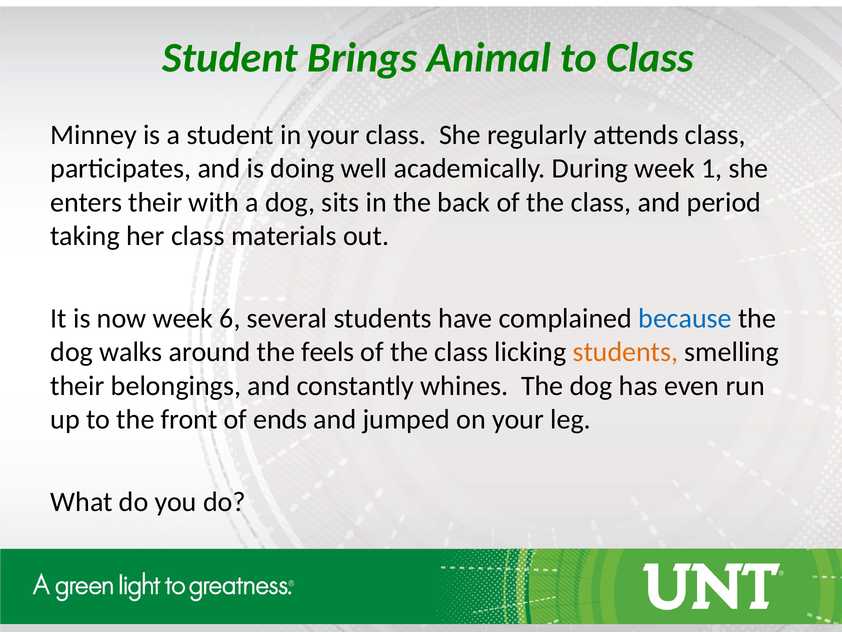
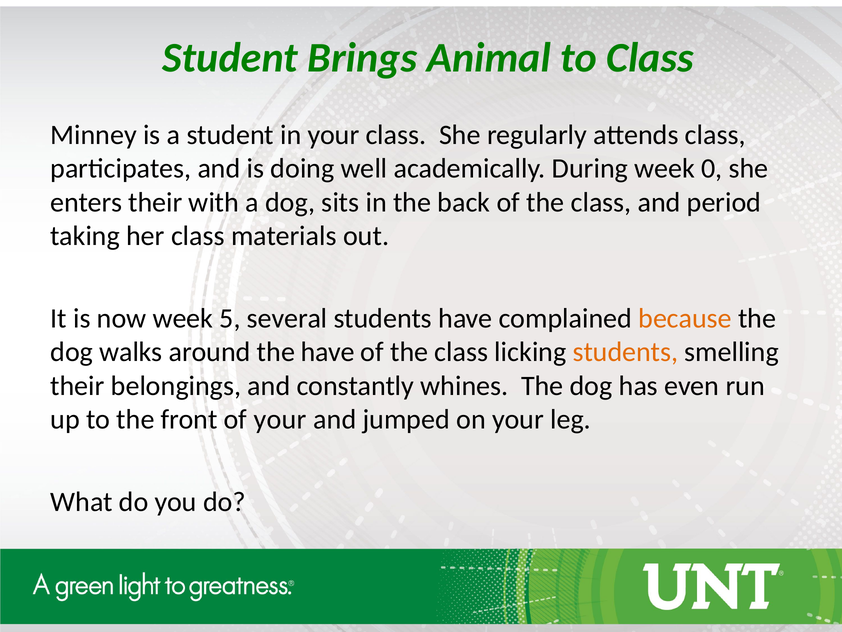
1: 1 -> 0 (712, 168)
6: 6 -> 5 (230, 318)
because colour: blue -> orange (685, 318)
the feels: feels -> have (328, 352)
of ends: ends -> your (280, 419)
